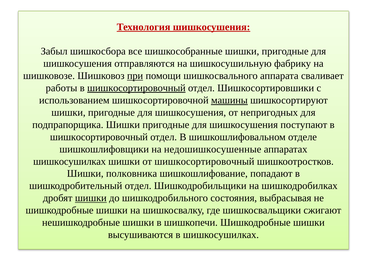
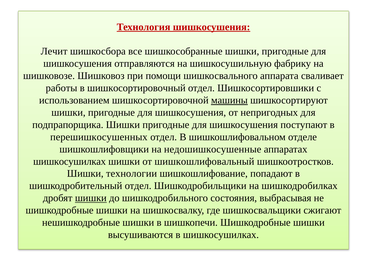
Забыл: Забыл -> Лечит (54, 51)
при underline: present -> none (135, 76)
шишкосортировочный underline: present -> none (136, 88)
шишкосортировочный: шишкосортировочный -> перешишкосушенных (99, 137)
от шишкосортировочный: шишкосортировочный -> шишкошлифовальный (204, 162)
полковника: полковника -> технологии (132, 174)
